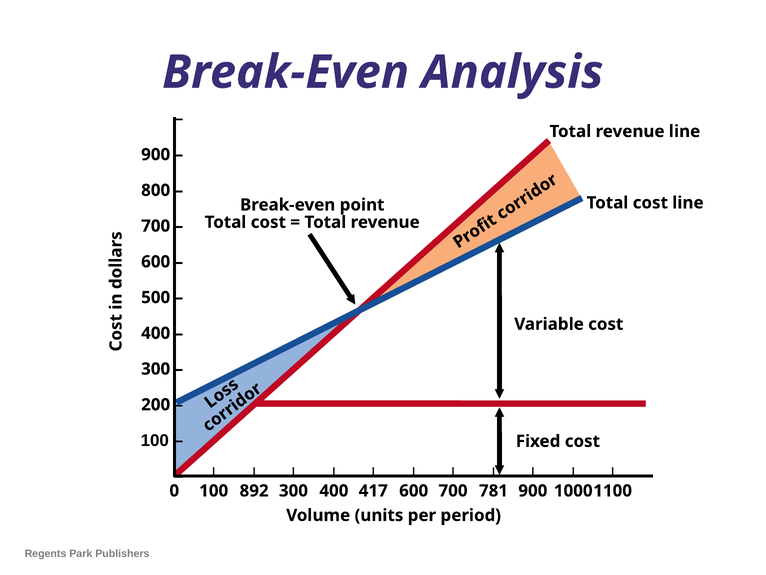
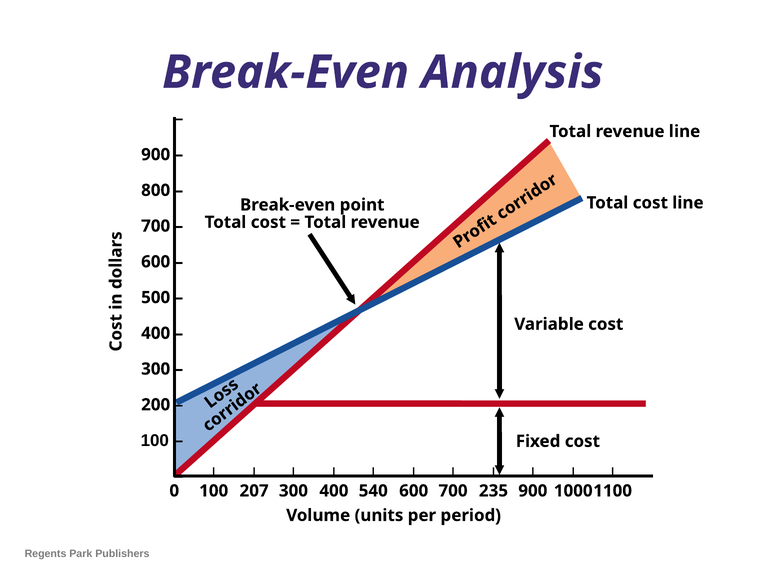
892: 892 -> 207 (254, 490)
417: 417 -> 540 (373, 490)
781: 781 -> 235 (493, 490)
